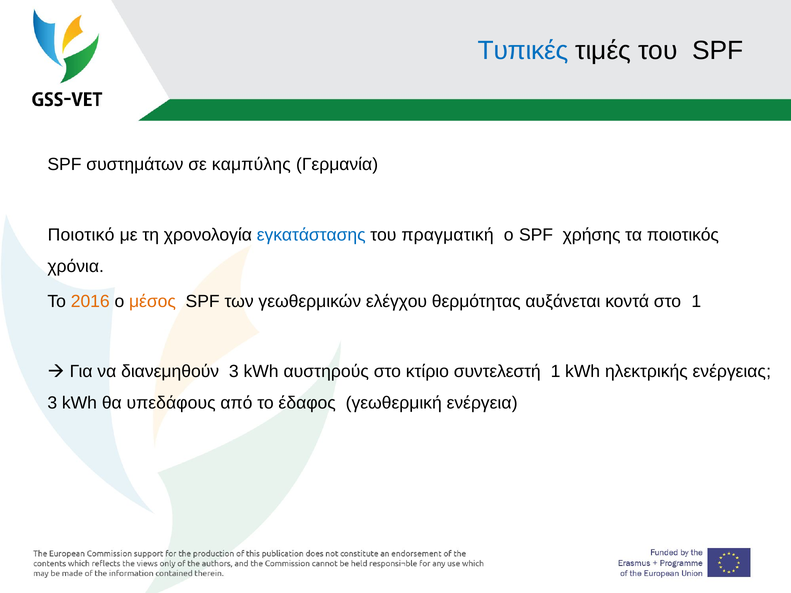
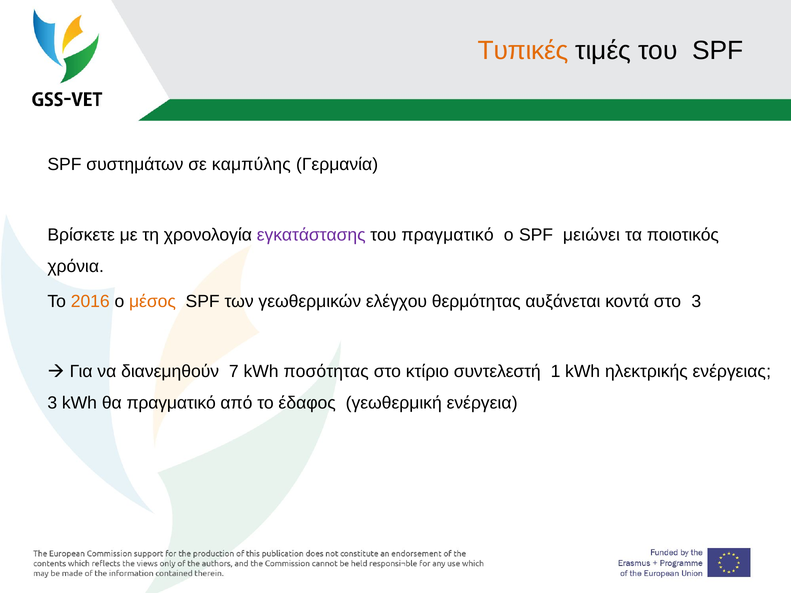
Τυπικές colour: blue -> orange (523, 50)
Ποιοτικό: Ποιοτικό -> Βρίσκετε (81, 235)
εγκατάστασης colour: blue -> purple (311, 235)
του πραγματική: πραγματική -> πραγματικό (448, 235)
χρήσης: χρήσης -> μειώνει (591, 235)
στο 1: 1 -> 3 (696, 302)
διανεμηθούν 3: 3 -> 7 (234, 372)
αυστηρούς: αυστηρούς -> ποσότητας (326, 372)
θα υπεδάφους: υπεδάφους -> πραγματικό (171, 403)
